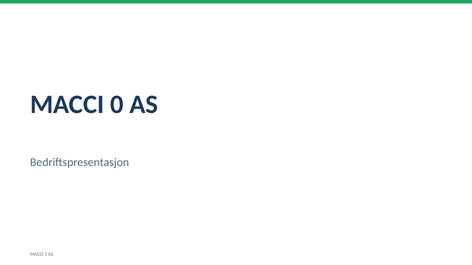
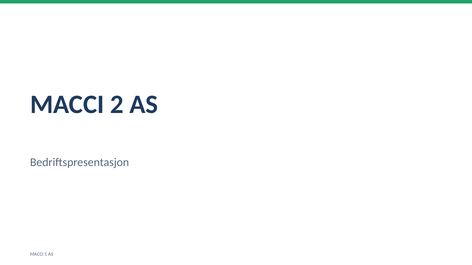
0: 0 -> 2 (117, 105)
